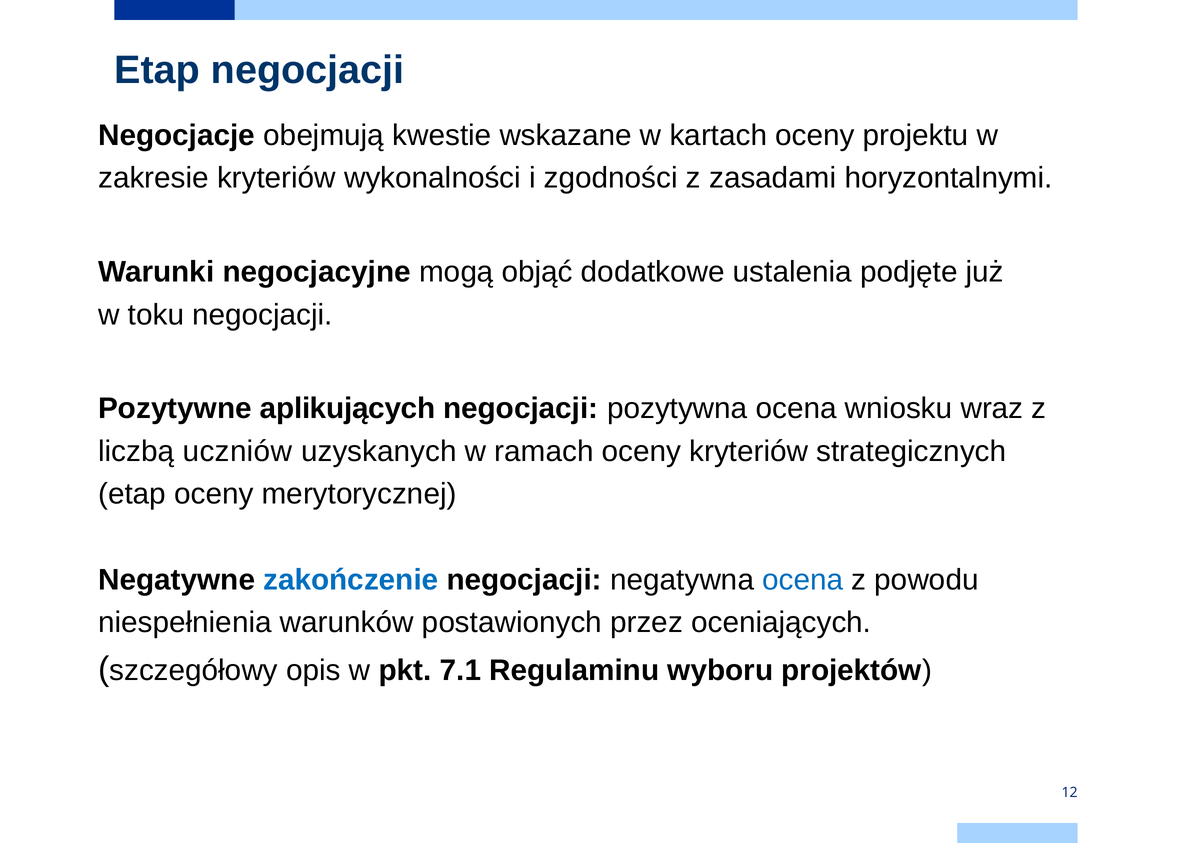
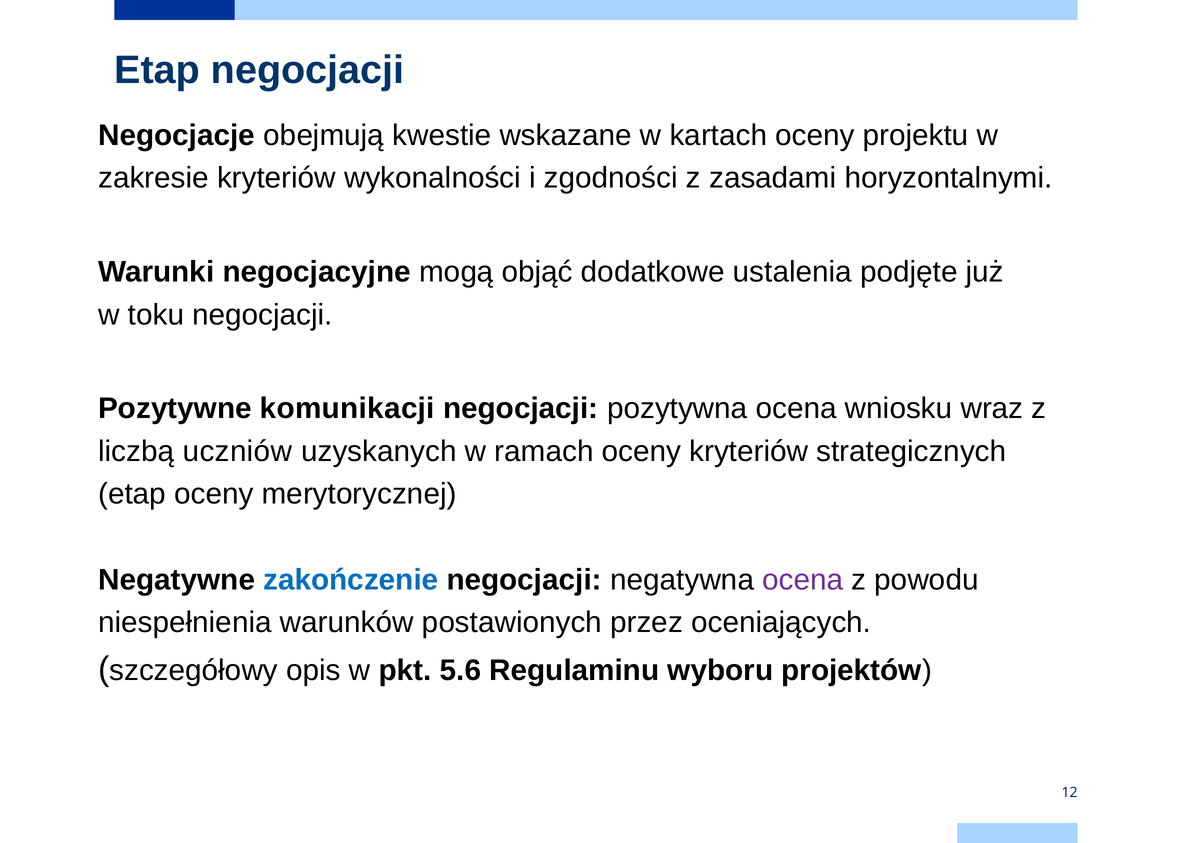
aplikujących: aplikujących -> komunikacji (347, 408)
ocena colour: blue -> purple (803, 580)
7.1: 7.1 -> 5.6 (460, 670)
